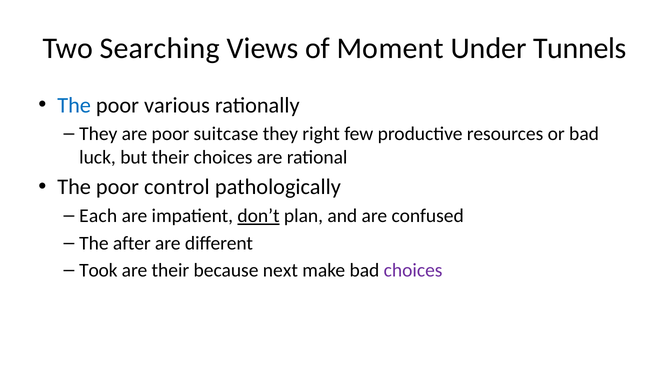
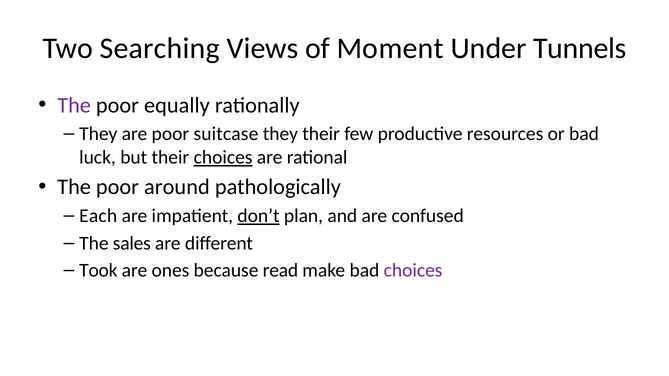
The colour: blue -> purple (74, 105)
various: various -> equally (177, 105)
they right: right -> their (321, 134)
choices underline: none -> present (223, 157)
control: control -> around (177, 187)
after: after -> sales (132, 243)
are their: their -> ones (170, 271)
next: next -> read (280, 271)
